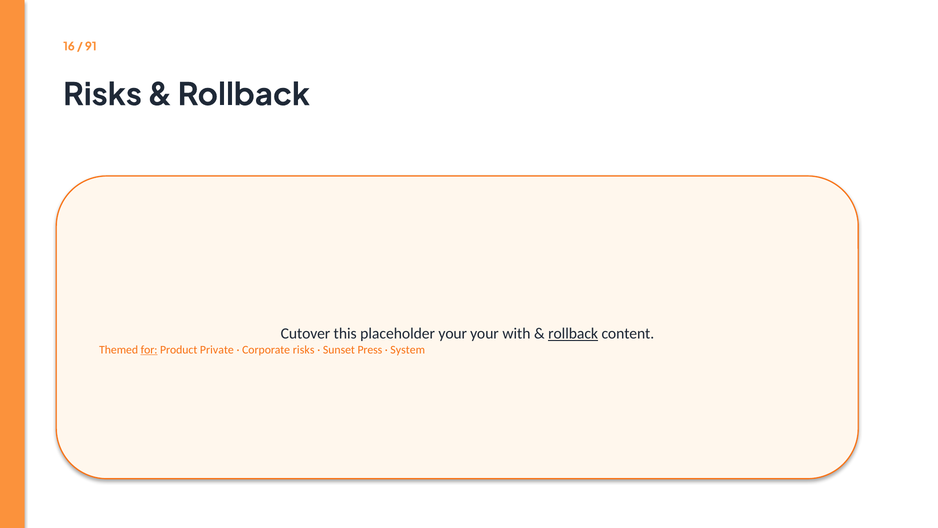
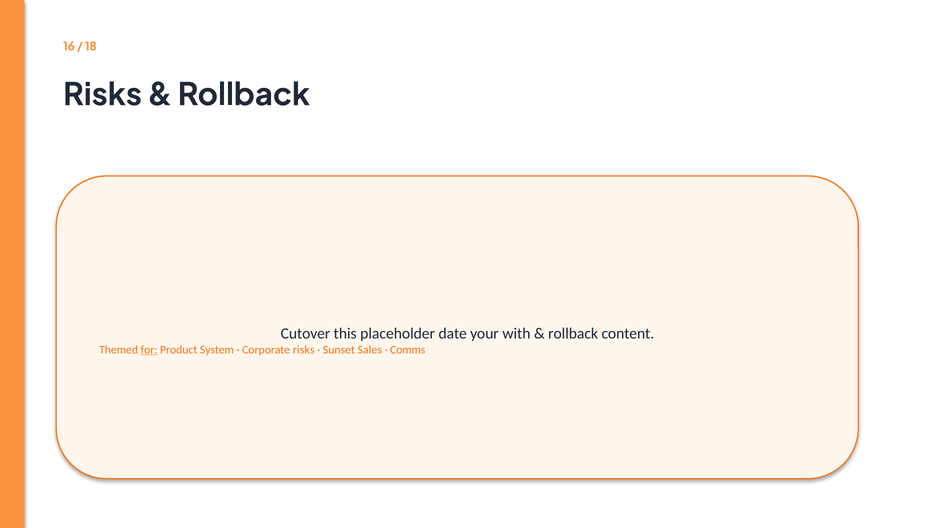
91: 91 -> 18 (91, 46)
placeholder your: your -> date (453, 333)
rollback underline: present -> none (573, 333)
Private: Private -> System (217, 350)
Press: Press -> Sales (370, 350)
System: System -> Comms (408, 350)
